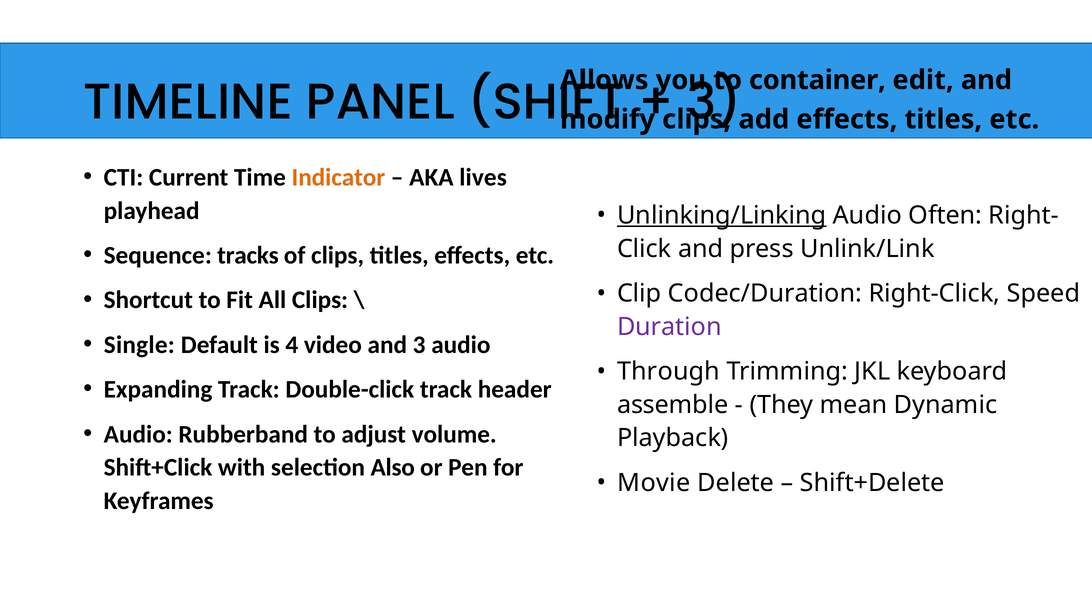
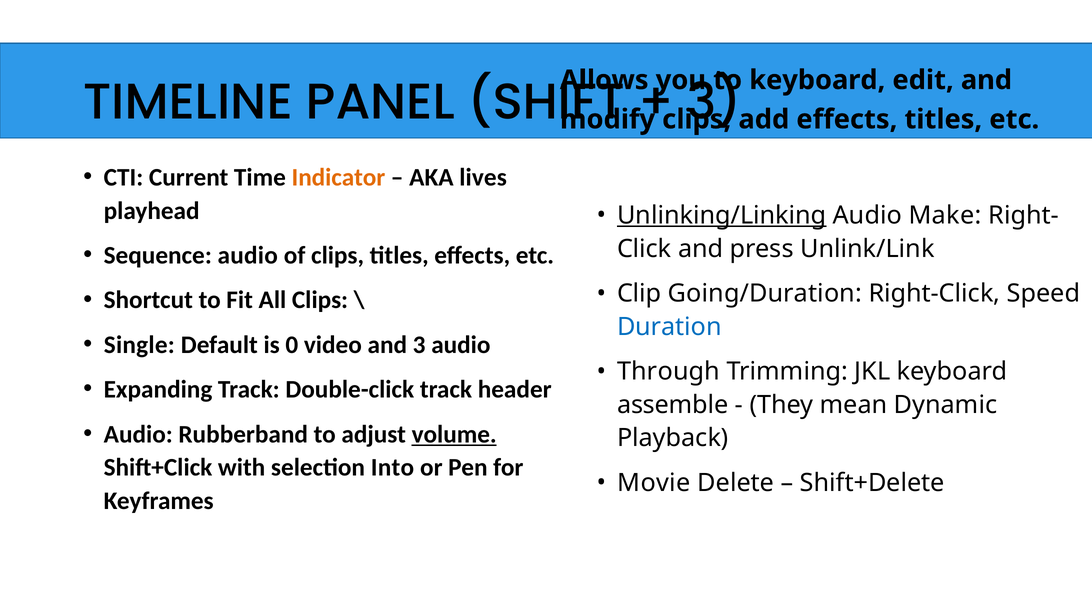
to container: container -> keyboard (817, 80)
Often: Often -> Make (945, 216)
Sequence tracks: tracks -> audio (248, 256)
Codec/Duration: Codec/Duration -> Going/Duration (765, 294)
Duration colour: purple -> blue (669, 327)
4: 4 -> 0 (292, 345)
volume underline: none -> present (454, 434)
Also: Also -> Into (392, 468)
